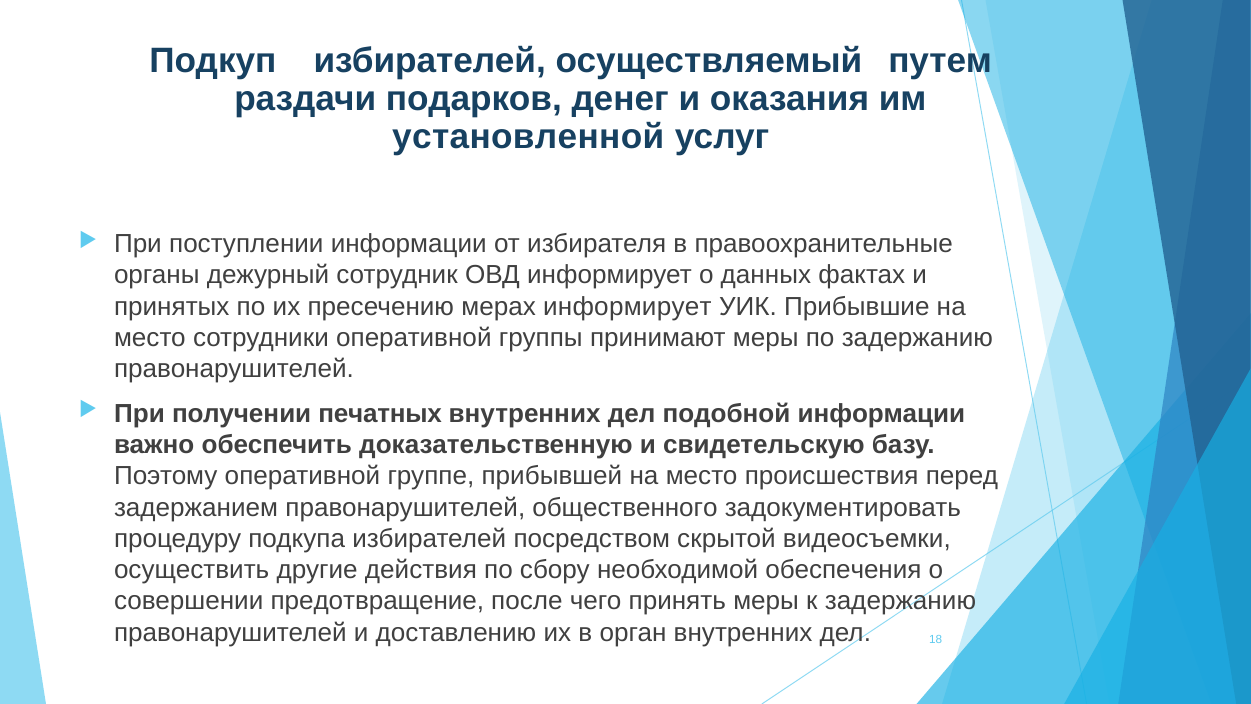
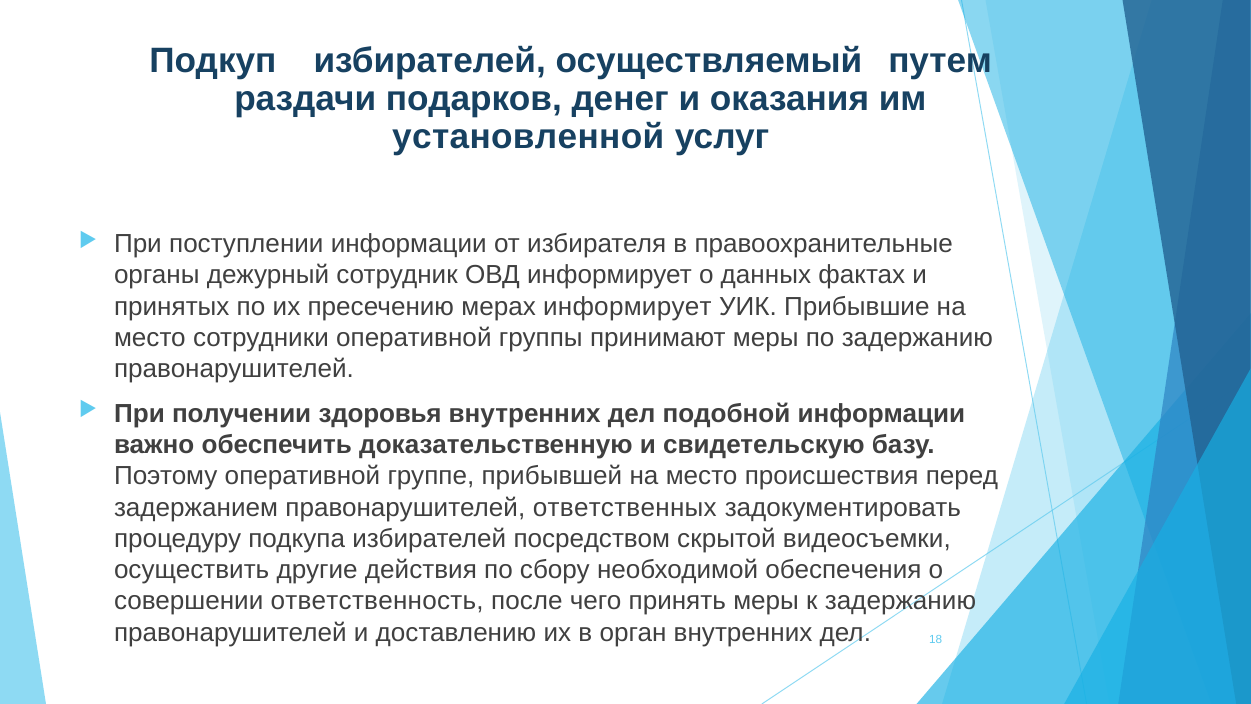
печатных: печатных -> здоровья (380, 413)
общественного: общественного -> ответственных (625, 507)
предотвращение: предотвращение -> ответственность (377, 601)
